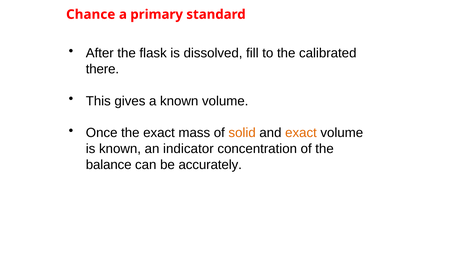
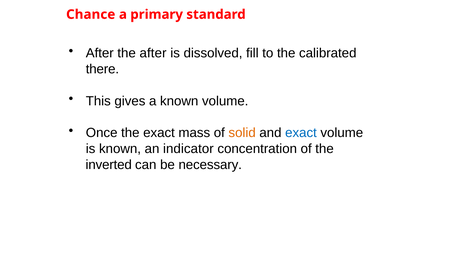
the flask: flask -> after (153, 53)
exact colour: orange -> blue (301, 133)
balance: balance -> inverted (109, 165)
accurately: accurately -> necessary (210, 165)
